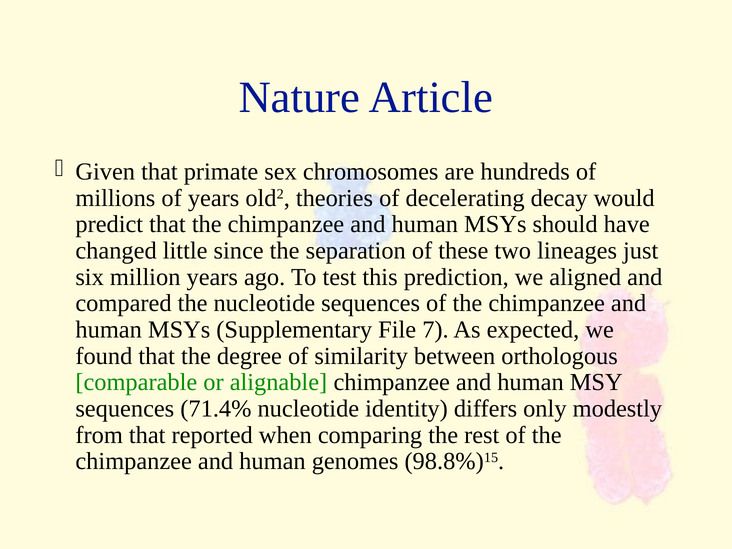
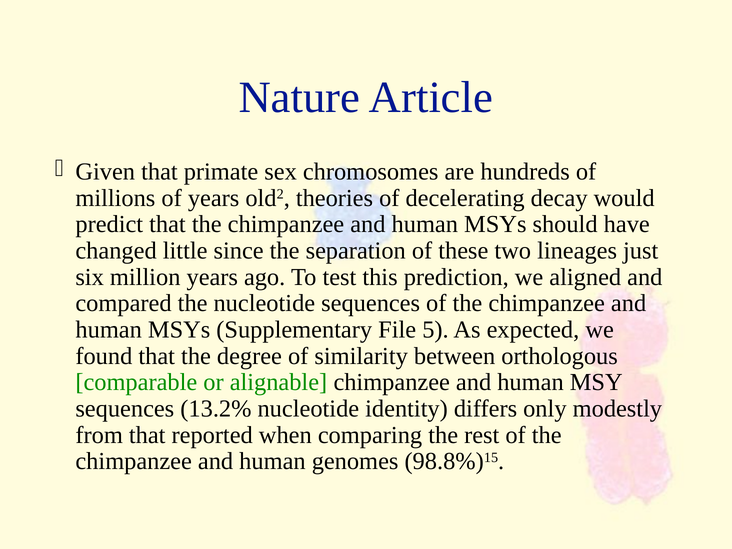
7: 7 -> 5 (435, 330)
71.4%: 71.4% -> 13.2% (216, 409)
